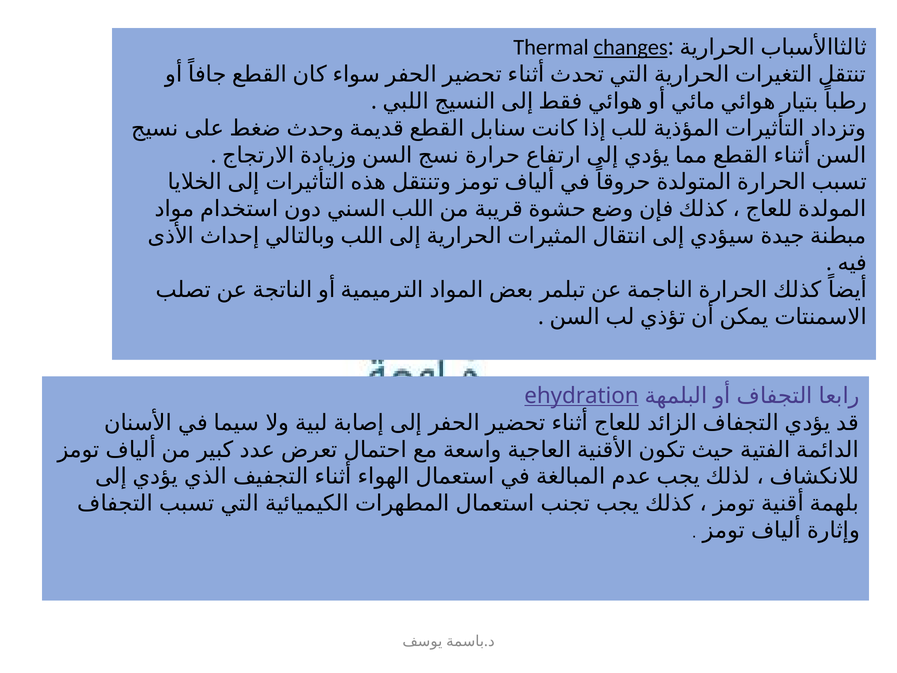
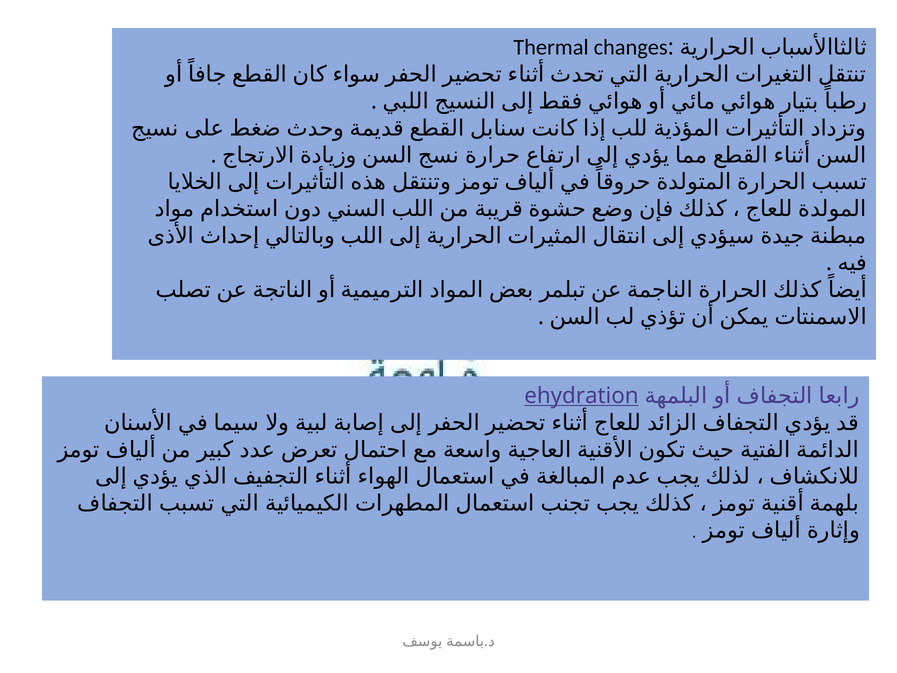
changes underline: present -> none (631, 47)
